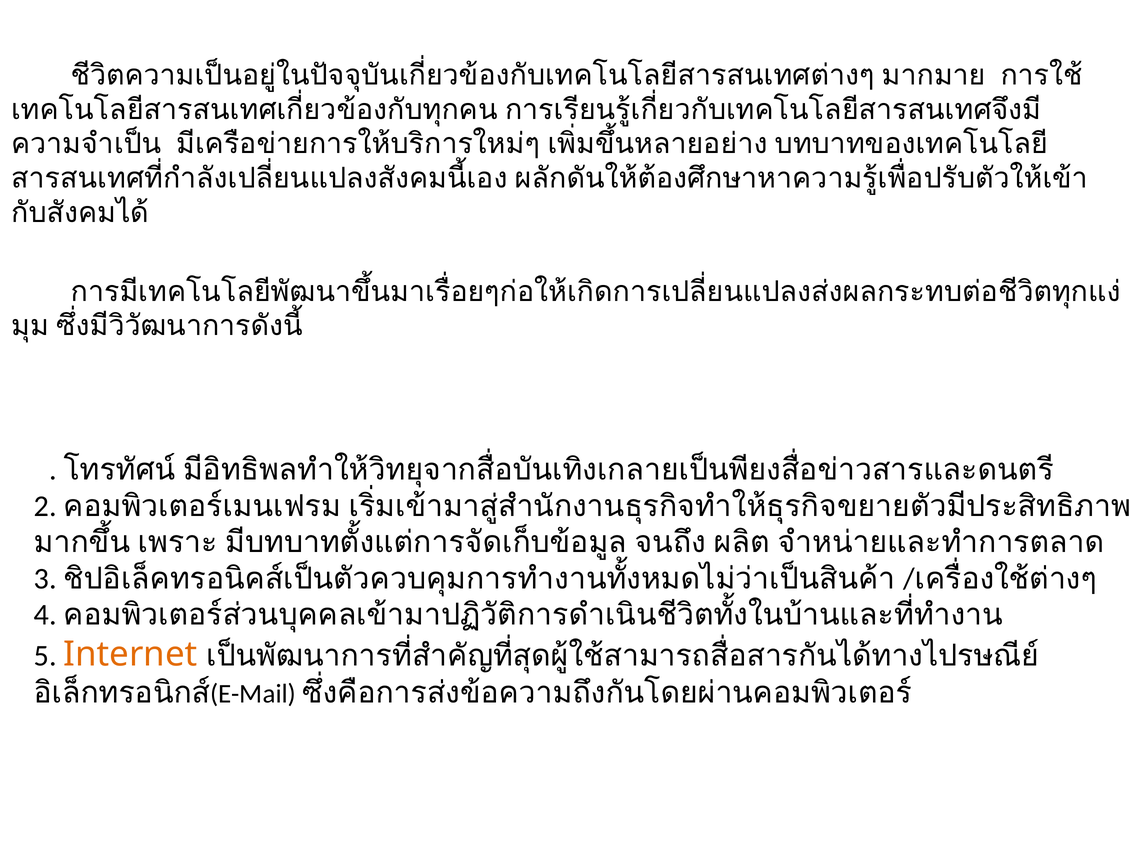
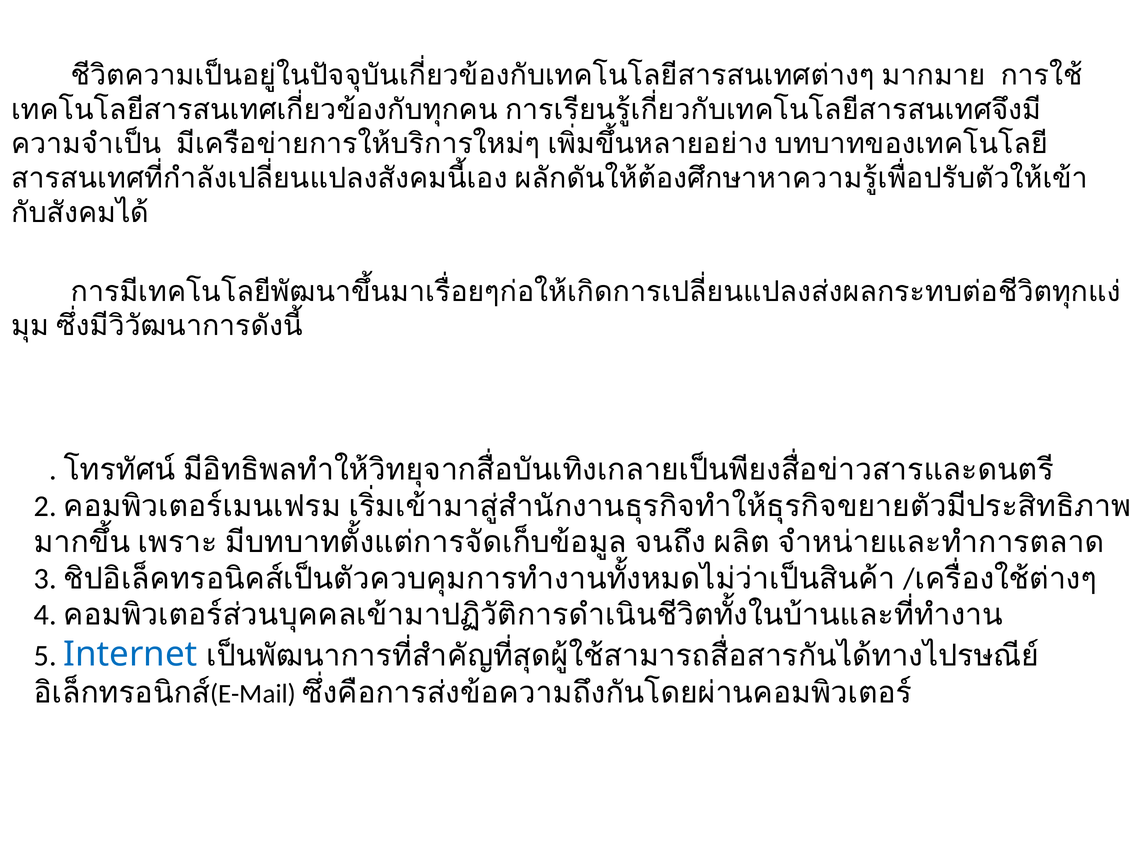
Internet colour: orange -> blue (130, 654)
